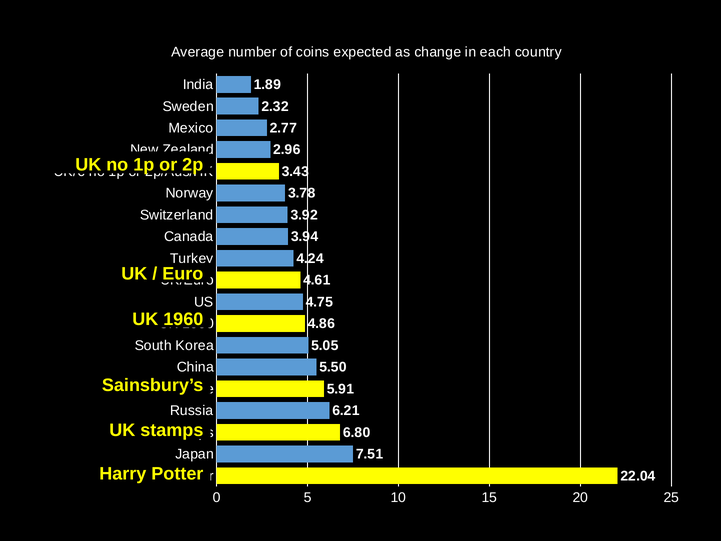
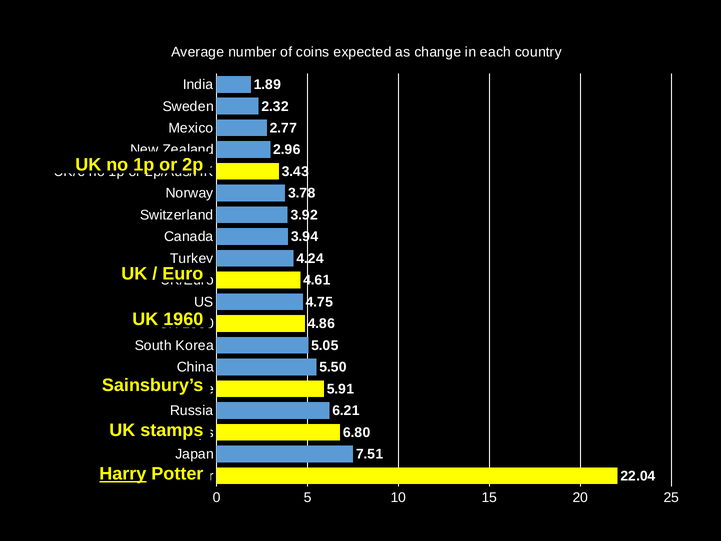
Harry underline: none -> present (123, 474)
